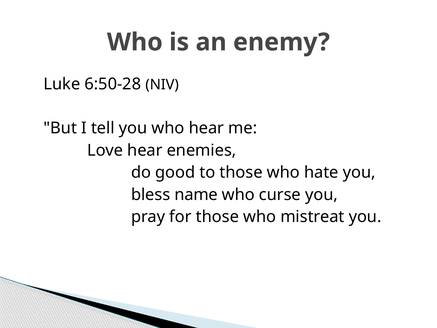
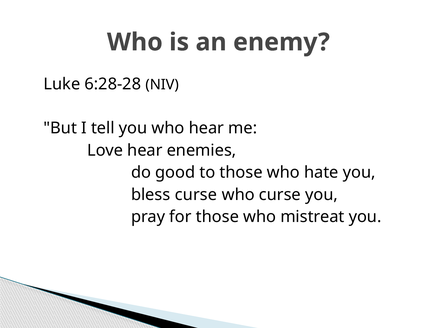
6:50-28: 6:50-28 -> 6:28-28 (113, 84)
bless name: name -> curse (196, 194)
